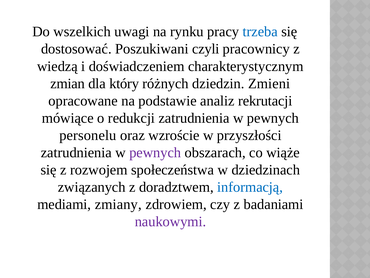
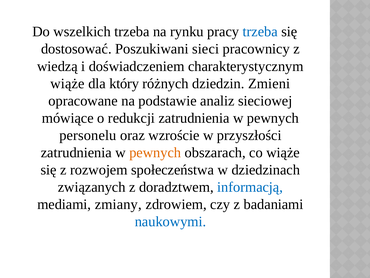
wszelkich uwagi: uwagi -> trzeba (132, 32)
czyli: czyli -> sieci (206, 49)
zmian: zmian -> wiąże (67, 83)
rekrutacji: rekrutacji -> sieciowej (265, 101)
pewnych colour: purple -> orange (155, 152)
naukowymi colour: purple -> blue (170, 221)
